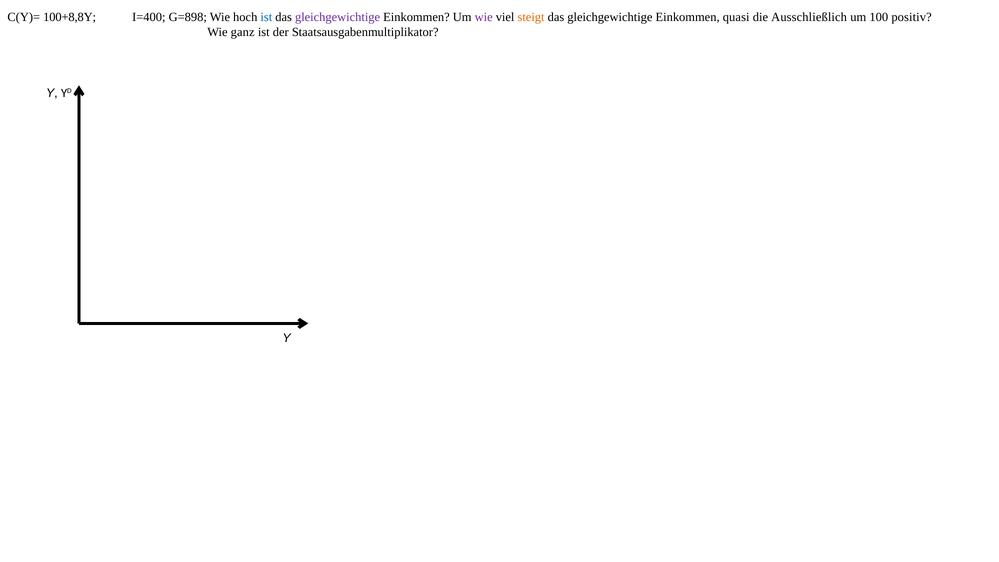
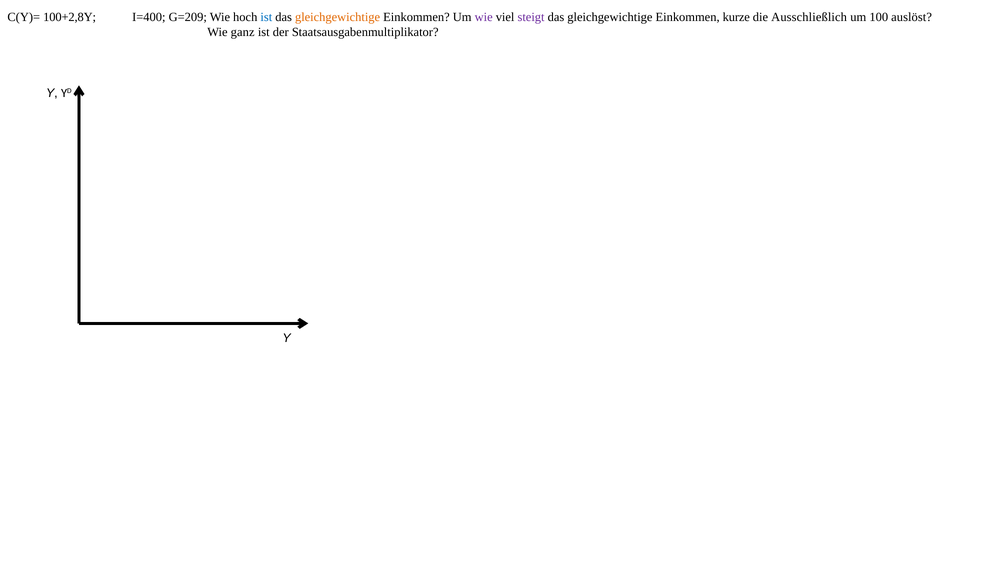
100+8,8Y: 100+8,8Y -> 100+2,8Y (70, 17)
G=898: G=898 -> G=209 (188, 17)
gleichgewichtige colour: purple -> orange (338, 17)
steigt colour: orange -> purple (531, 17)
quasi: quasi -> kurze (736, 17)
positiv: positiv -> auslöst (912, 17)
